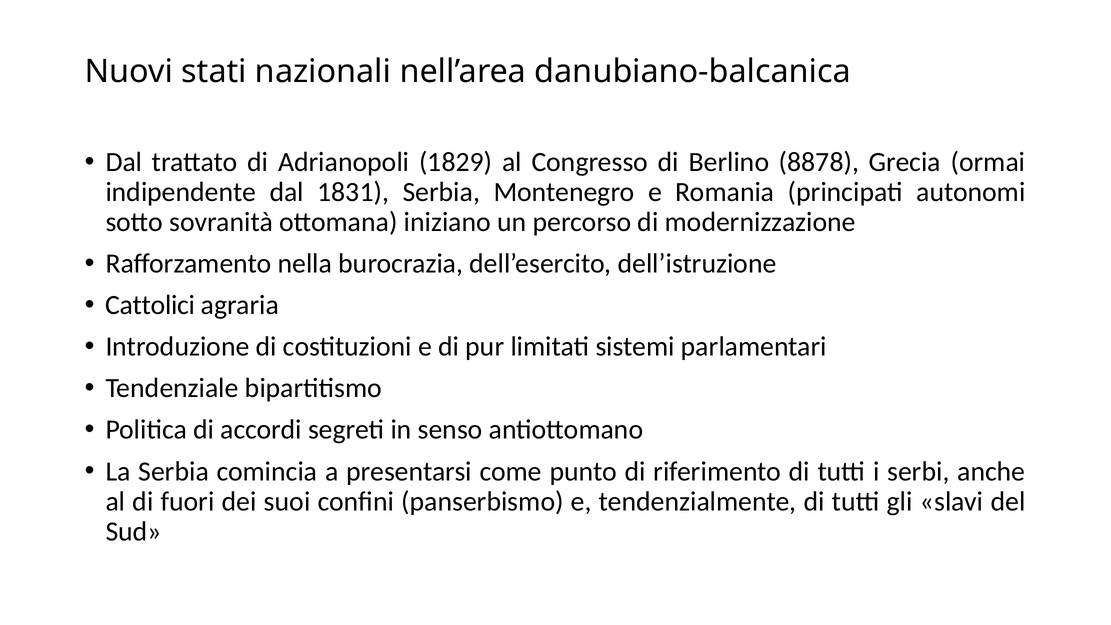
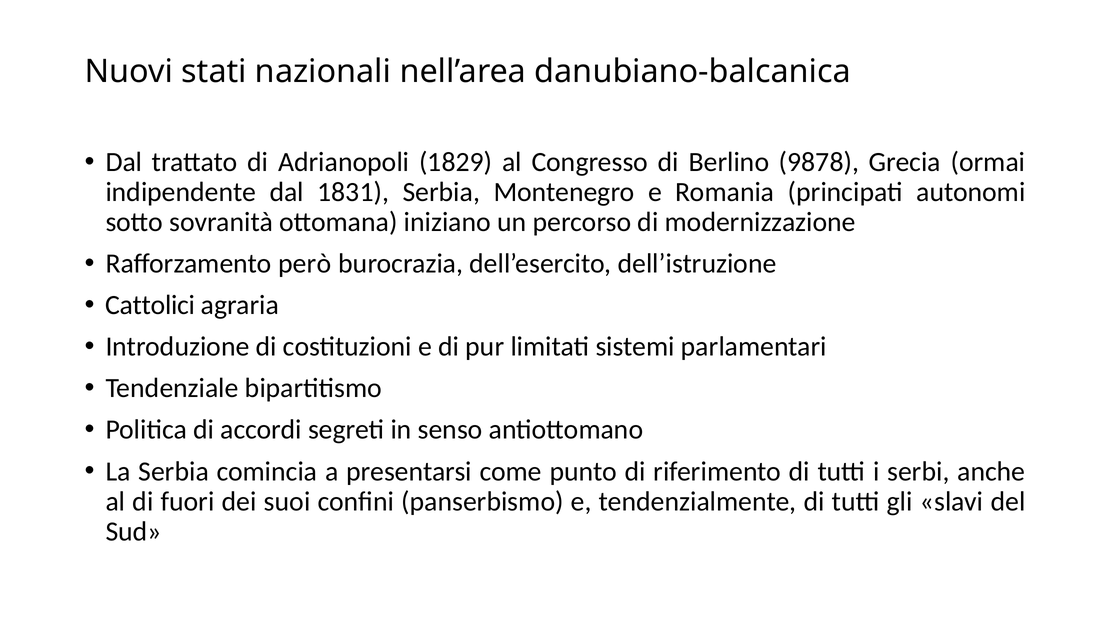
8878: 8878 -> 9878 (819, 162)
nella: nella -> però (305, 264)
